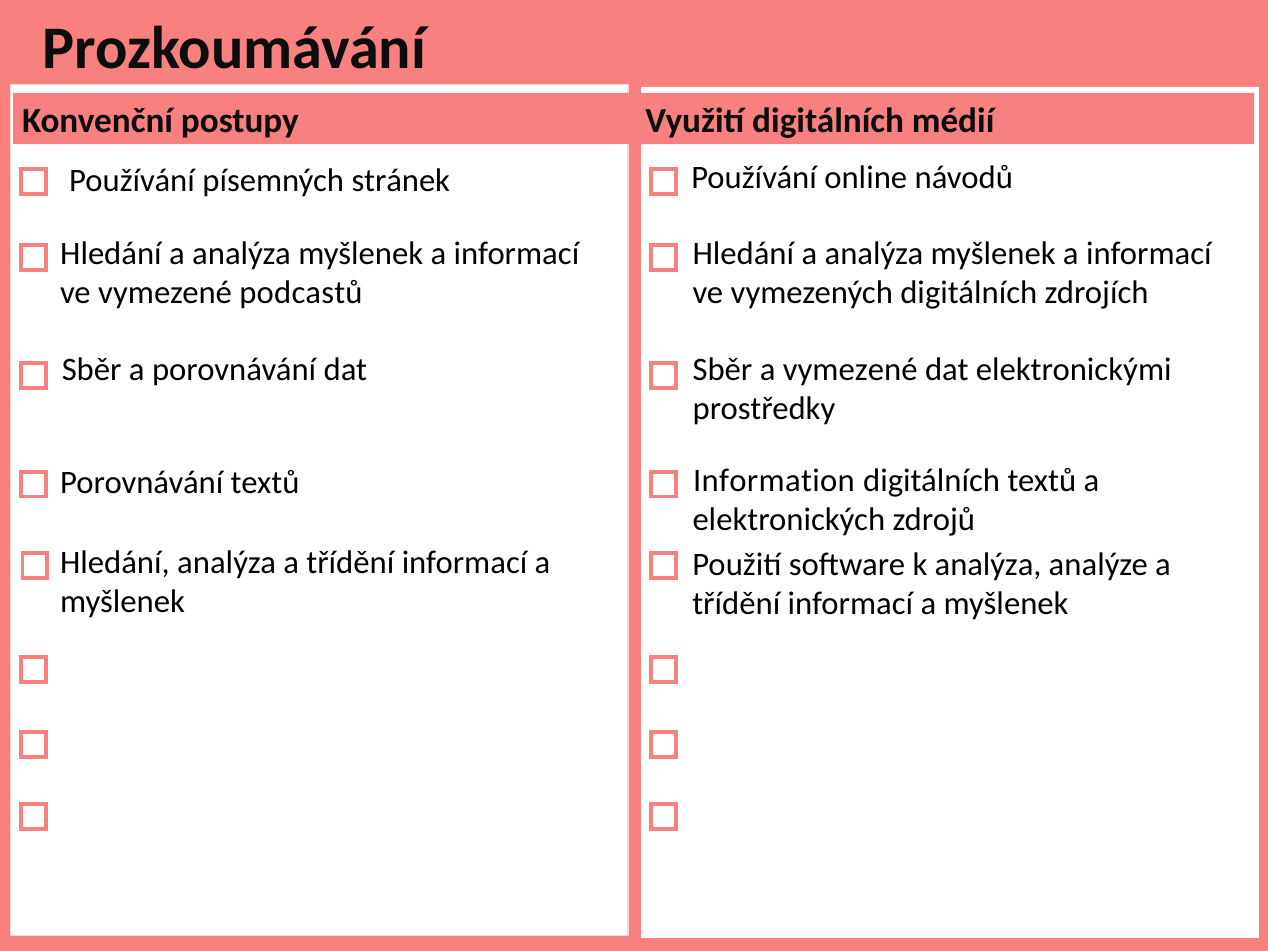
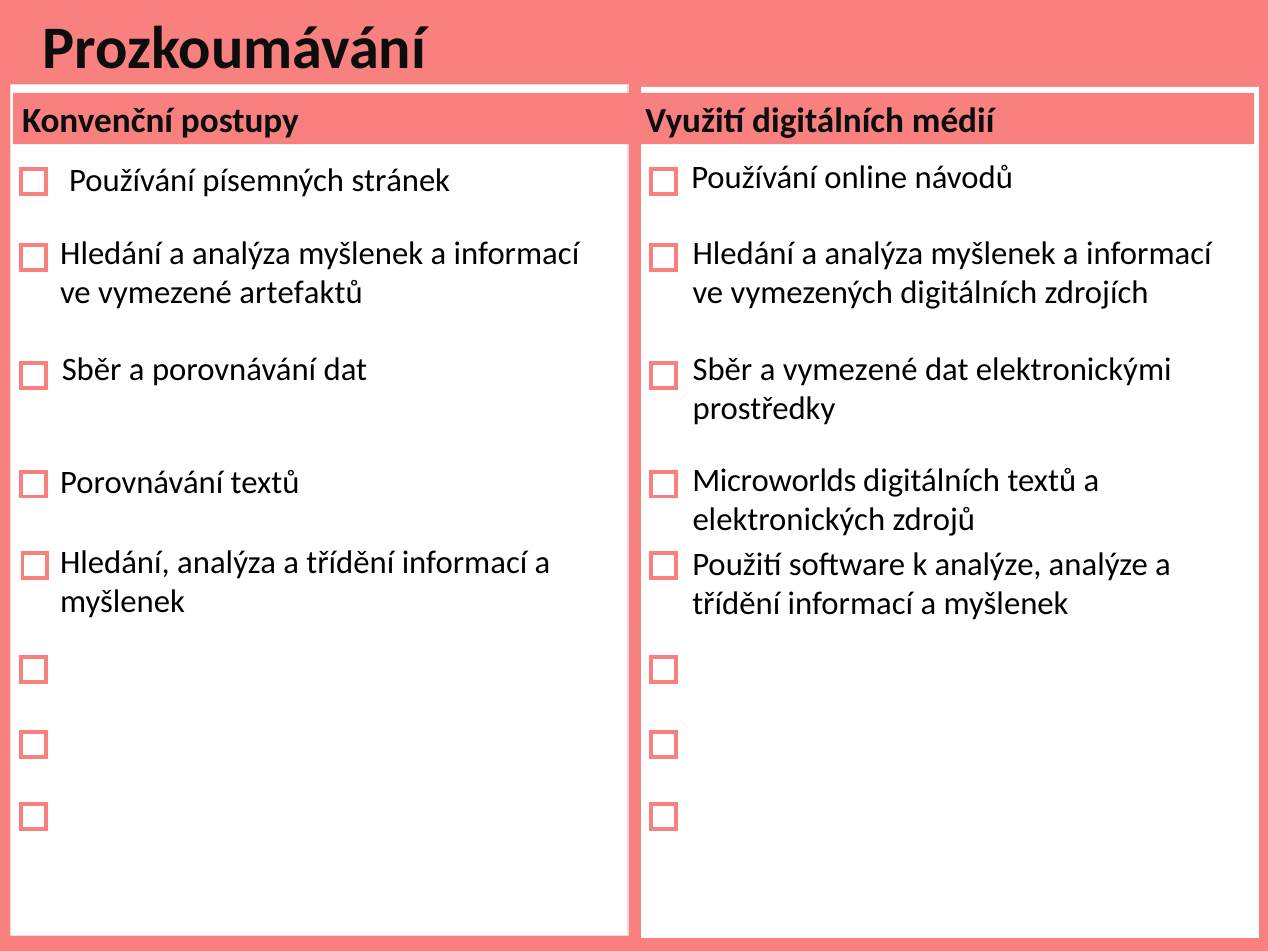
podcastů: podcastů -> artefaktů (301, 293)
Information: Information -> Microworlds (774, 480)
k analýza: analýza -> analýze (988, 564)
